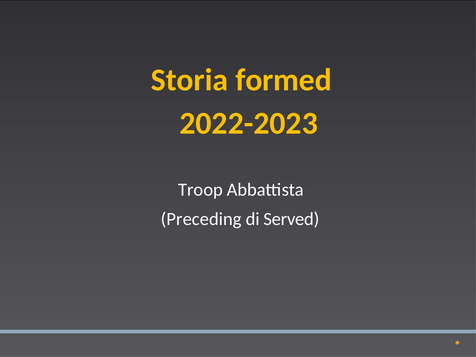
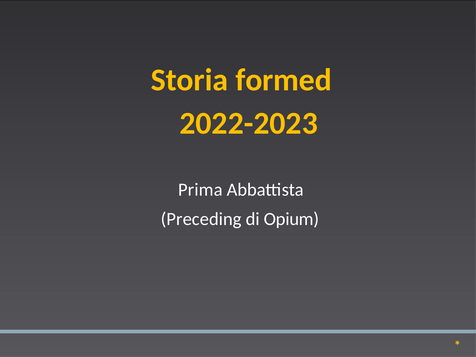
Troop: Troop -> Prima (200, 190)
Served: Served -> Opium (291, 219)
